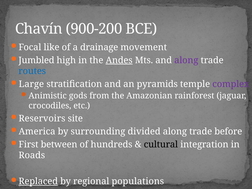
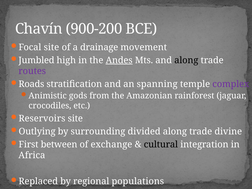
Focal like: like -> site (51, 47)
along colour: purple -> black (186, 60)
routes colour: blue -> purple (32, 71)
Large: Large -> Roads (31, 84)
pyramids: pyramids -> spanning (157, 84)
America: America -> Outlying (37, 131)
before: before -> divine (228, 131)
hundreds: hundreds -> exchange (111, 144)
Roads: Roads -> Africa (32, 155)
Replaced underline: present -> none (38, 181)
